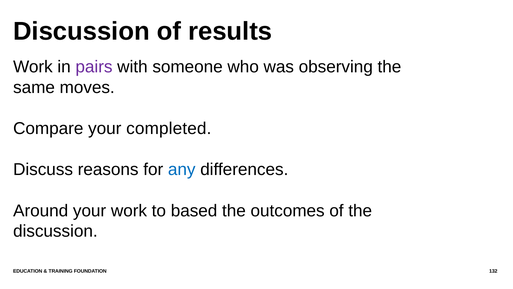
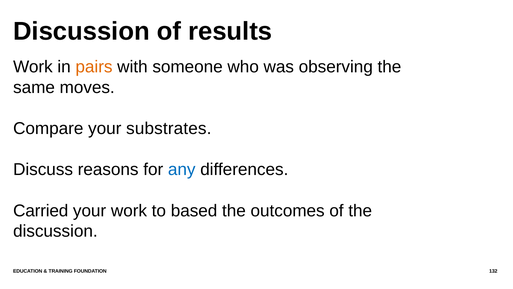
pairs colour: purple -> orange (94, 67)
completed: completed -> substrates (169, 128)
Around: Around -> Carried (41, 210)
